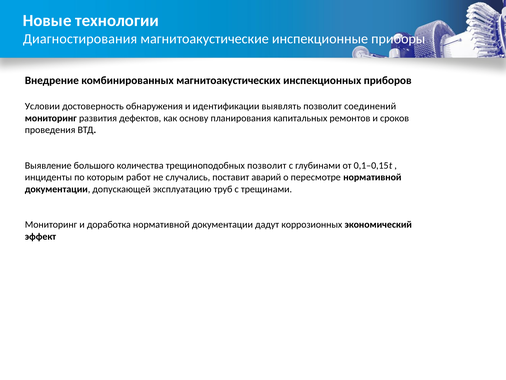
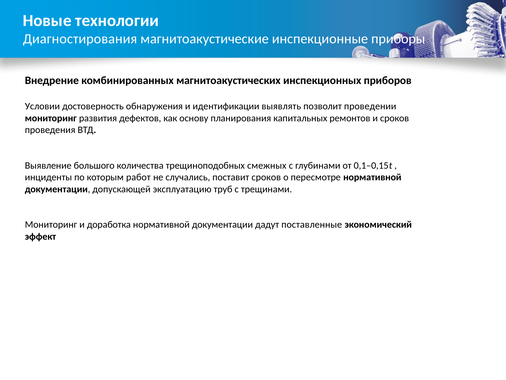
соединений: соединений -> проведении (370, 106)
трещиноподобных позволит: позволит -> смежных (267, 165)
поставит аварий: аварий -> сроков (266, 177)
коррозионных: коррозионных -> поставленные (312, 224)
